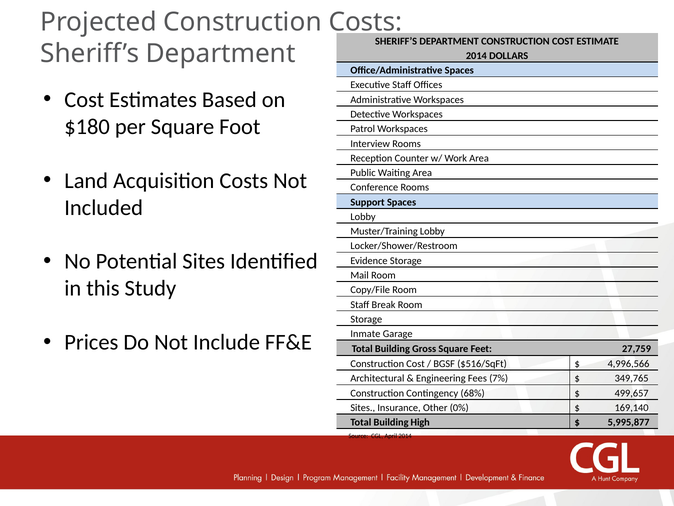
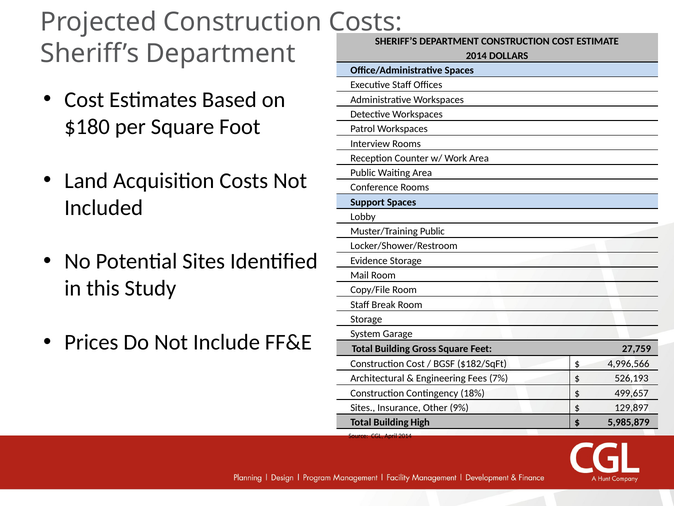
Muster/Training Lobby: Lobby -> Public (432, 231)
Inmate: Inmate -> System (365, 334)
$516/SqFt: $516/SqFt -> $182/SqFt (482, 363)
349,765: 349,765 -> 526,193 (632, 378)
68%: 68% -> 18% (473, 393)
0%: 0% -> 9% (459, 407)
169,140: 169,140 -> 129,897 (632, 407)
5,995,877: 5,995,877 -> 5,985,879 (629, 422)
